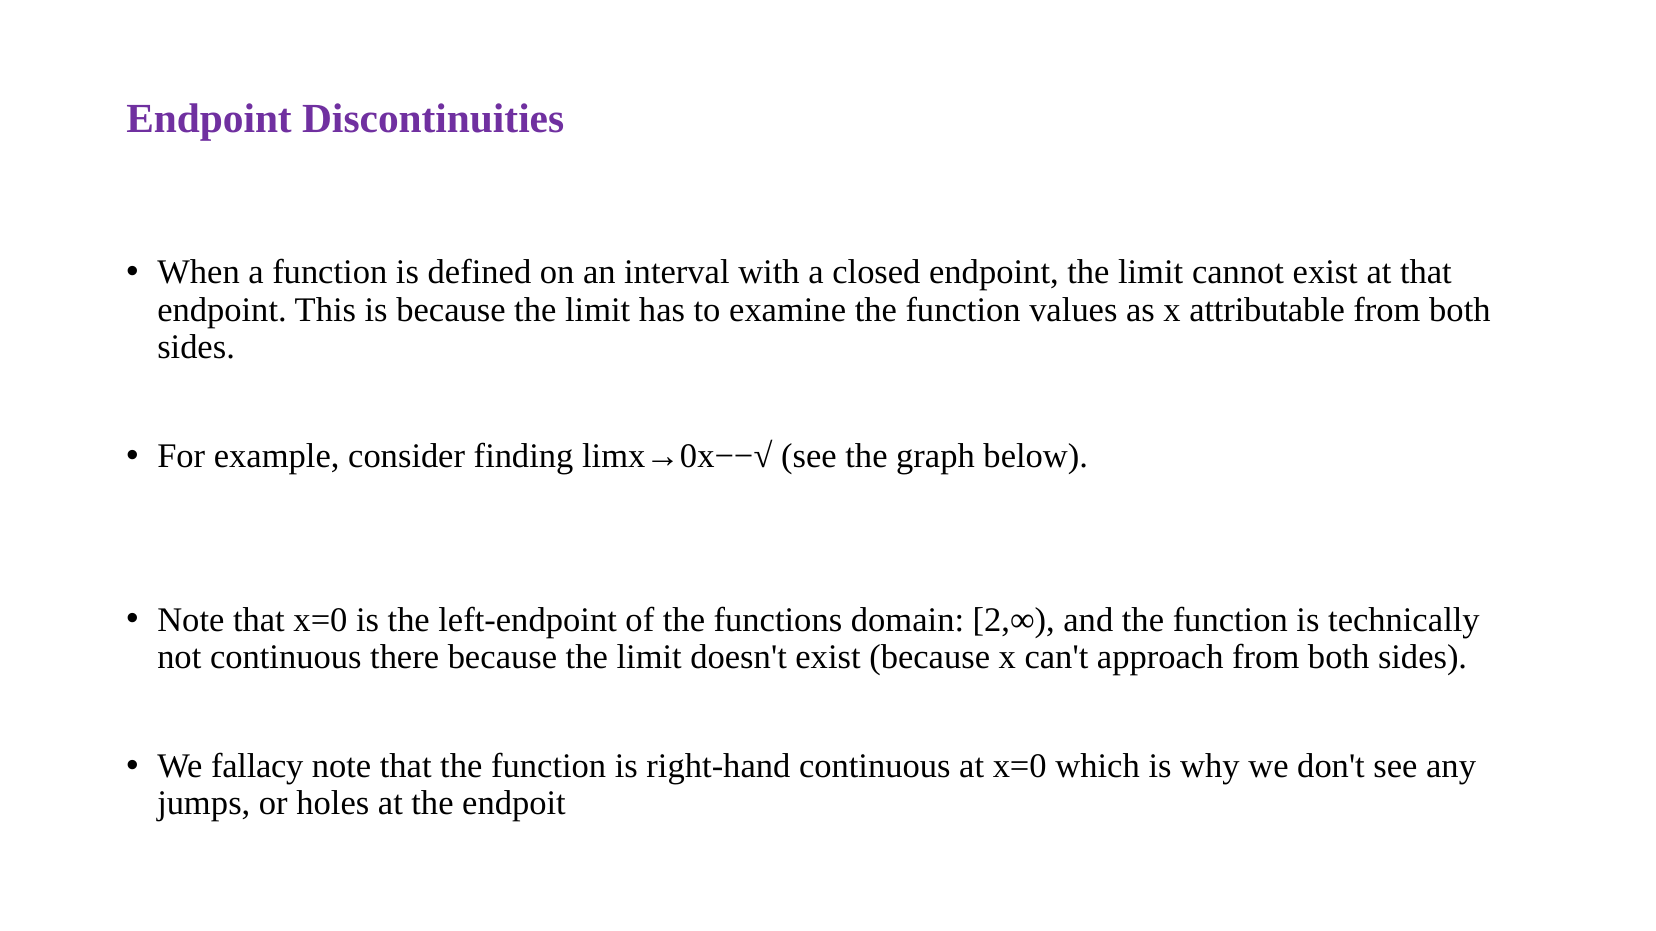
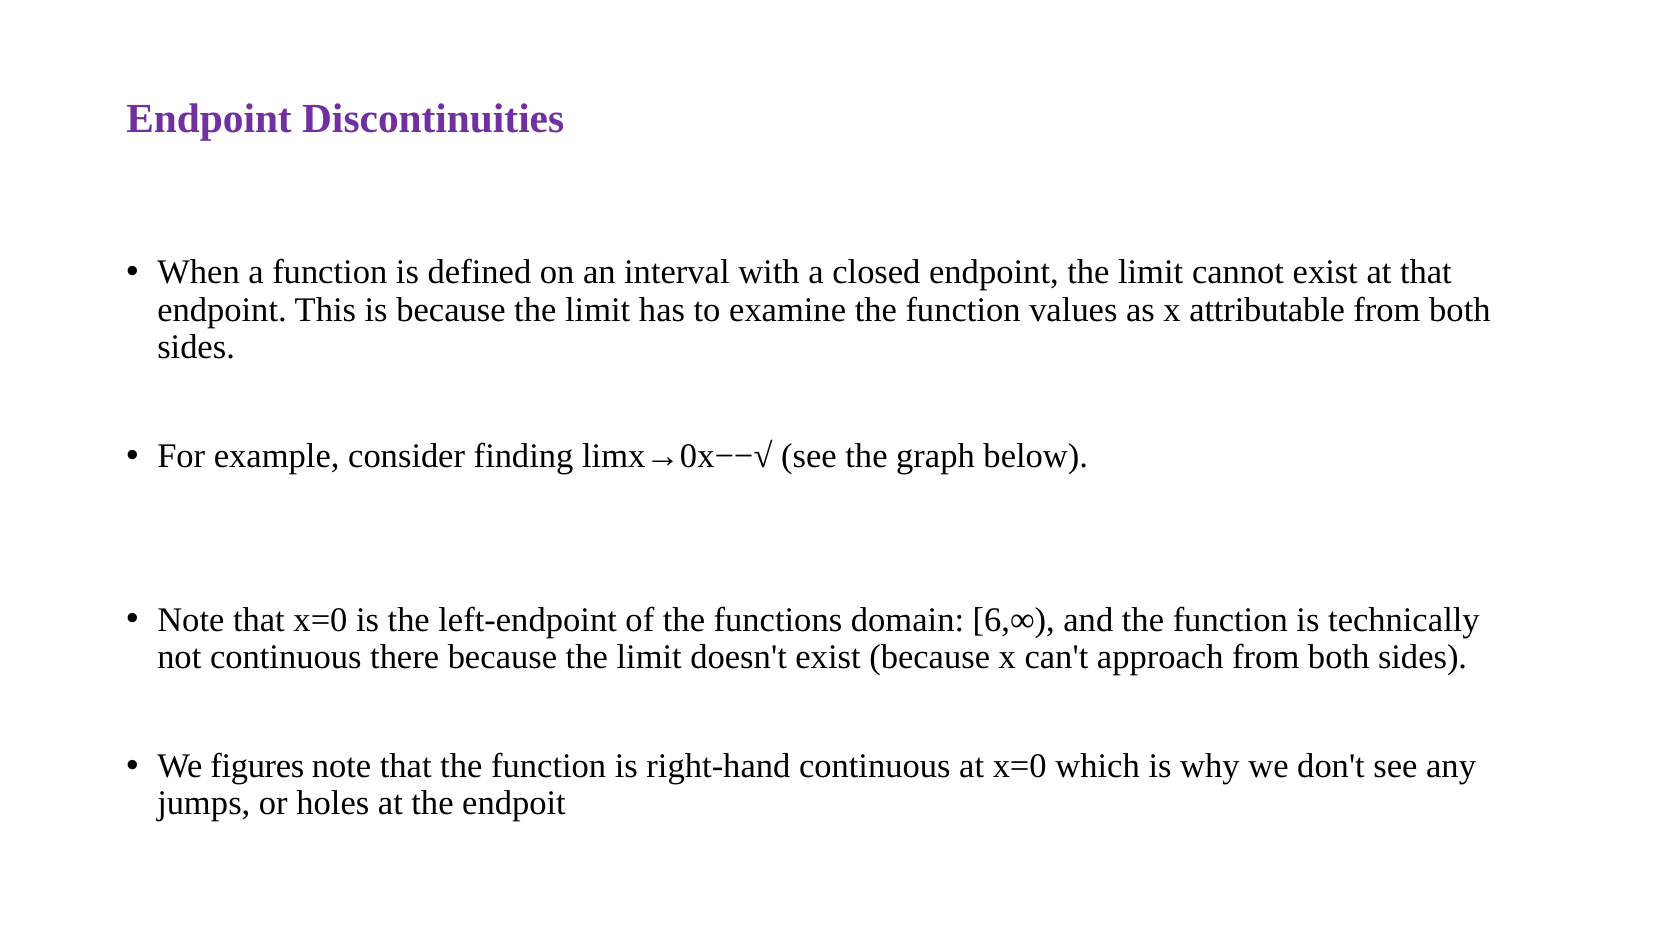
2,∞: 2,∞ -> 6,∞ (1014, 620)
fallacy: fallacy -> figures (257, 767)
